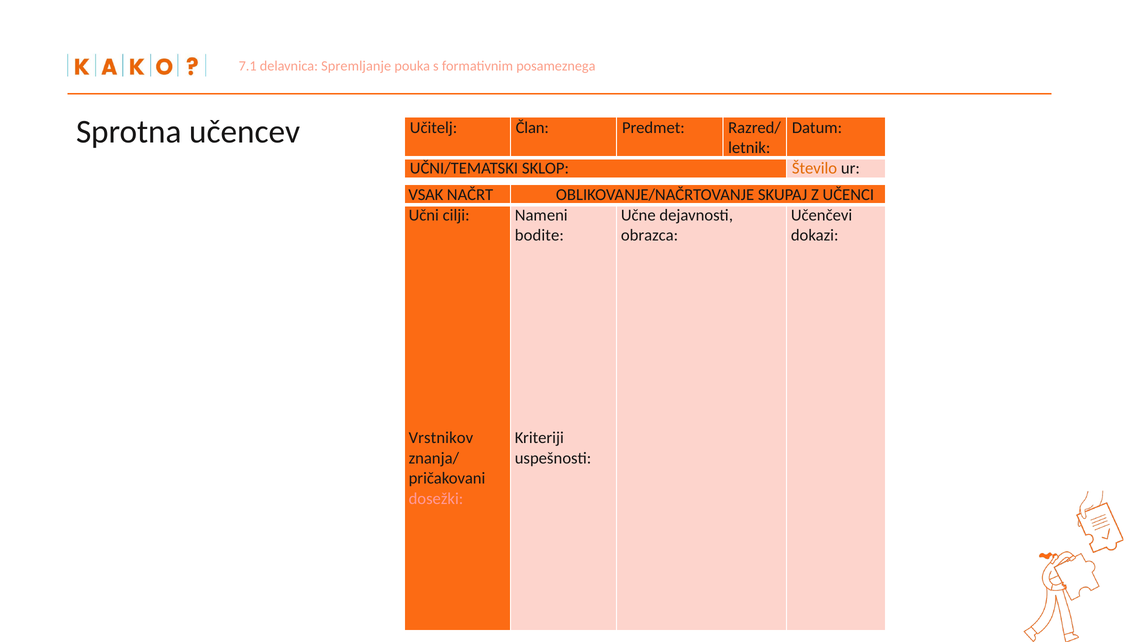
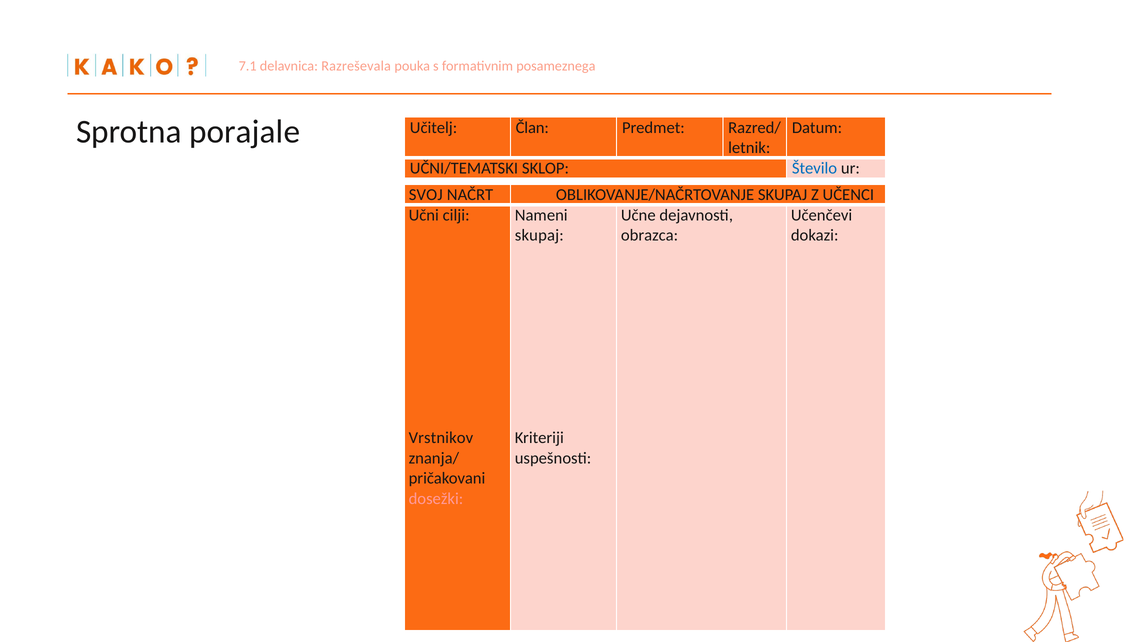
Spremljanje: Spremljanje -> Razreševala (356, 66)
učencev: učencev -> porajale (245, 132)
Število colour: orange -> blue (815, 168)
VSAK: VSAK -> SVOJ (426, 195)
bodite: bodite -> skupaj (539, 235)
